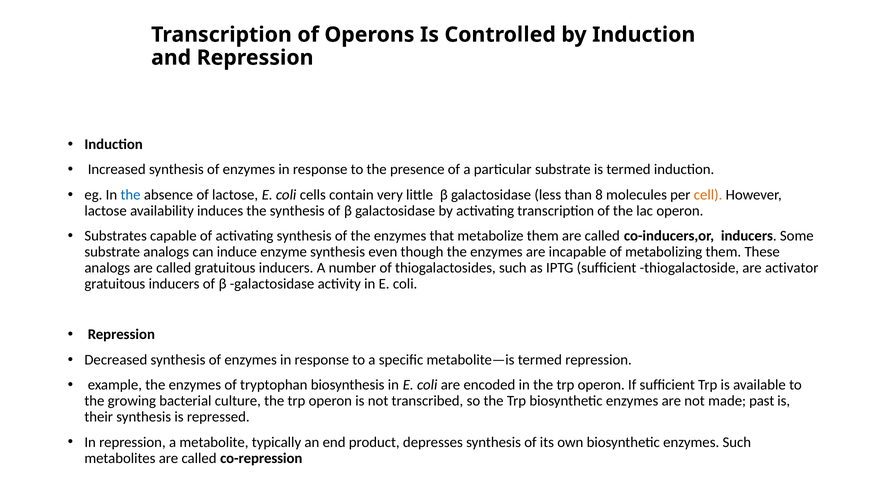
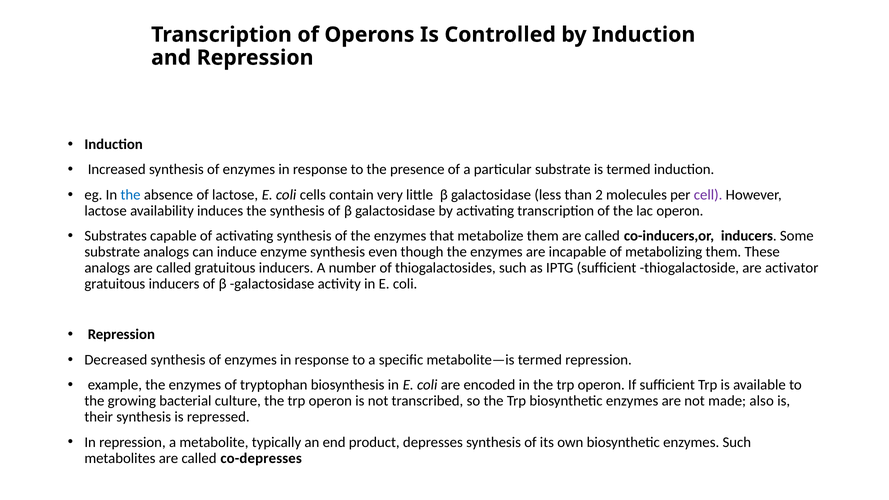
8: 8 -> 2 (599, 195)
cell colour: orange -> purple (708, 195)
past: past -> also (762, 401)
co-repression: co-repression -> co-depresses (261, 458)
